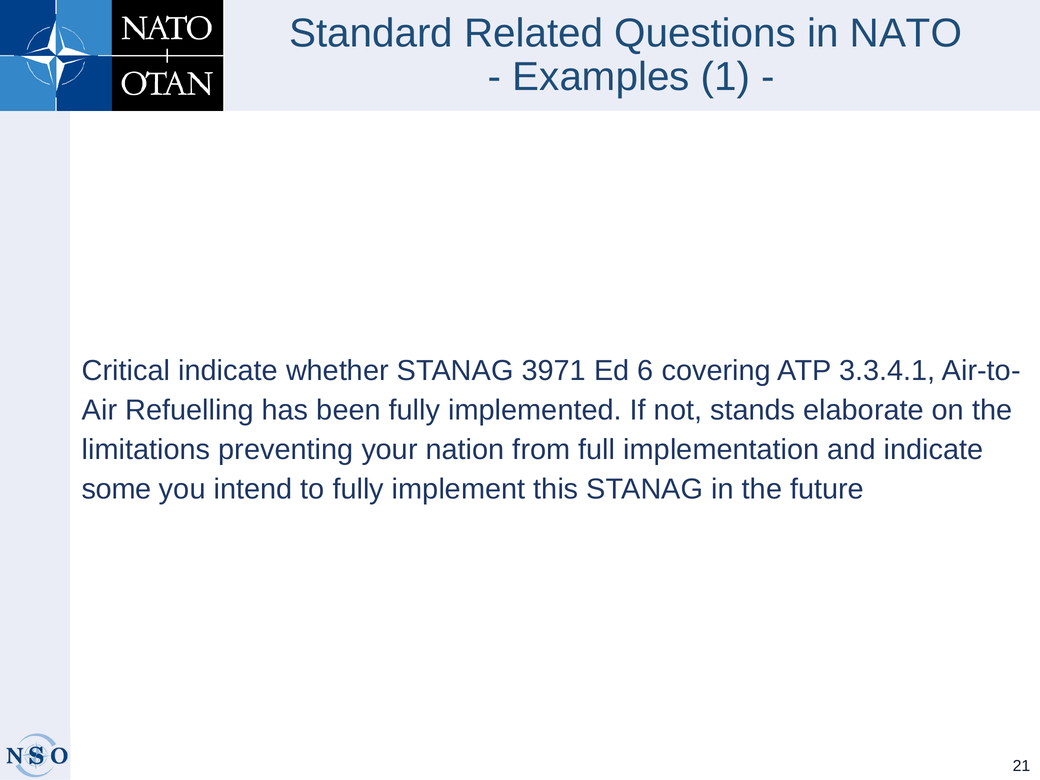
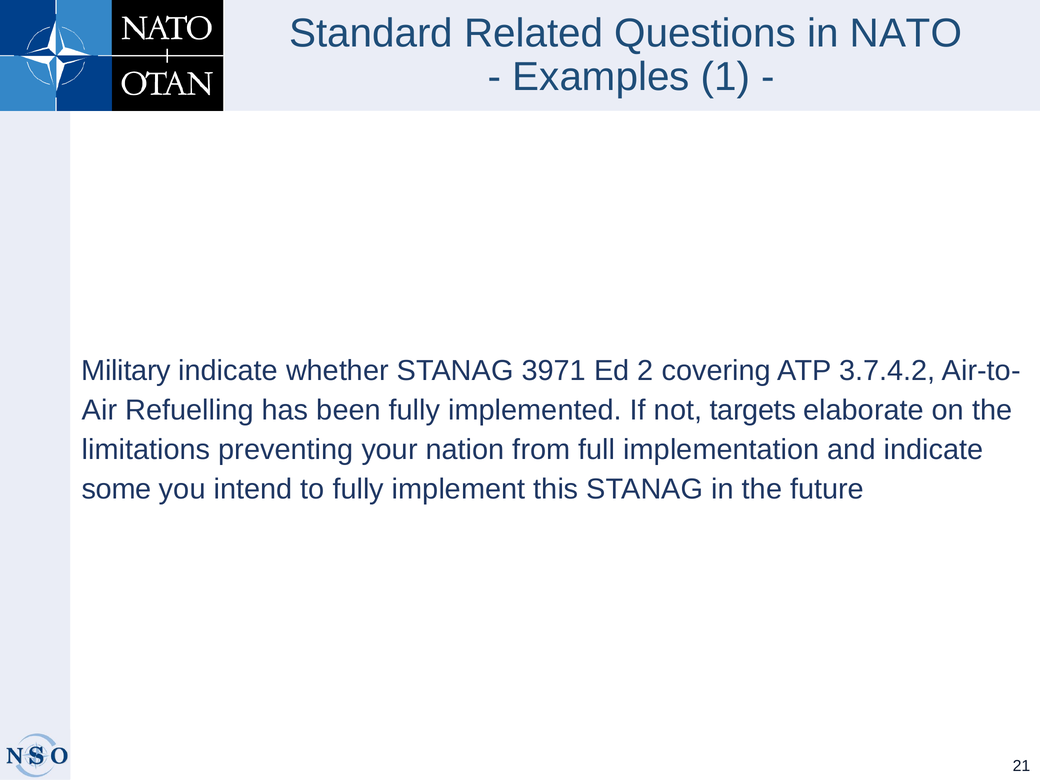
Critical: Critical -> Military (126, 371)
6: 6 -> 2 (646, 371)
3.3.4.1: 3.3.4.1 -> 3.7.4.2 (887, 371)
stands: stands -> targets (753, 410)
